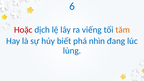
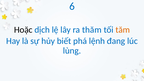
Hoặc colour: red -> black (23, 30)
viếng: viếng -> thăm (92, 30)
nhìn: nhìn -> lệnh (97, 41)
